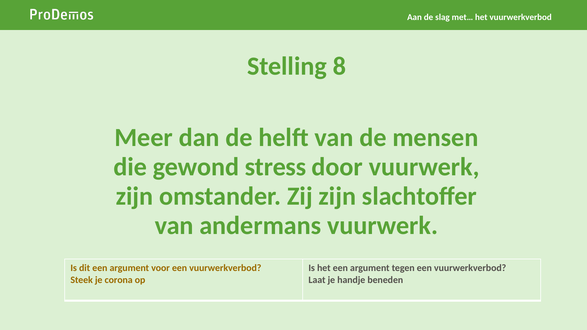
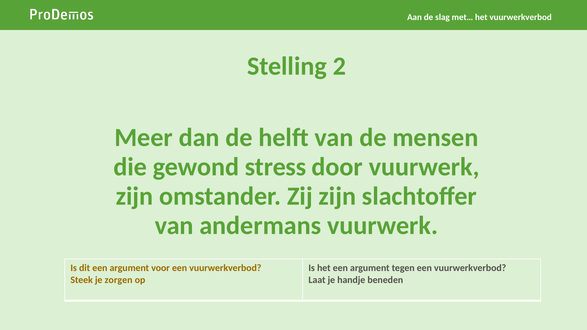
8: 8 -> 2 (339, 66)
corona: corona -> zorgen (119, 280)
